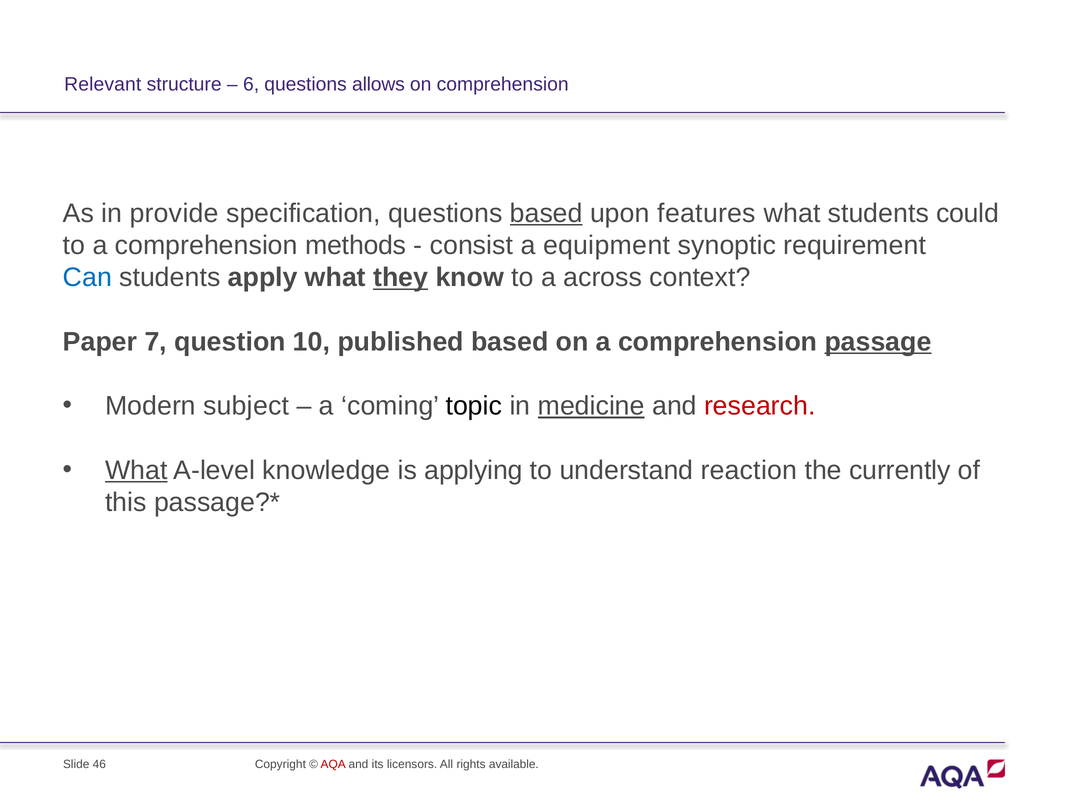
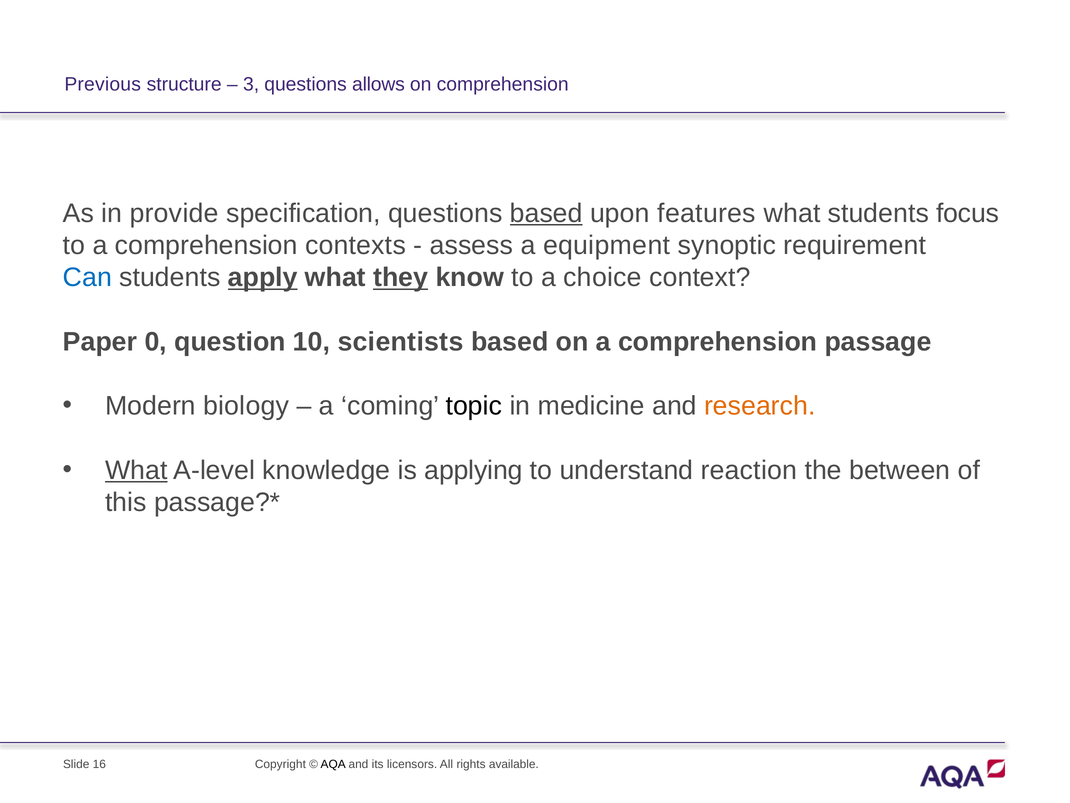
Relevant: Relevant -> Previous (103, 84)
6: 6 -> 3 (251, 84)
could: could -> focus (968, 213)
methods: methods -> contexts (356, 245)
consist: consist -> assess (471, 245)
apply underline: none -> present (263, 277)
across: across -> choice (603, 277)
7: 7 -> 0 (156, 342)
published: published -> scientists (401, 342)
passage underline: present -> none (878, 342)
subject: subject -> biology (246, 406)
medicine underline: present -> none (591, 406)
research colour: red -> orange (760, 406)
currently: currently -> between (900, 470)
46: 46 -> 16 (99, 764)
AQA colour: red -> black (333, 764)
